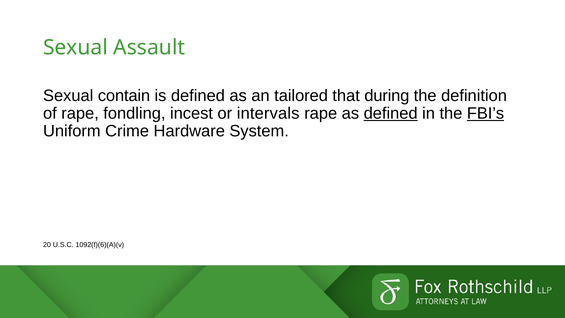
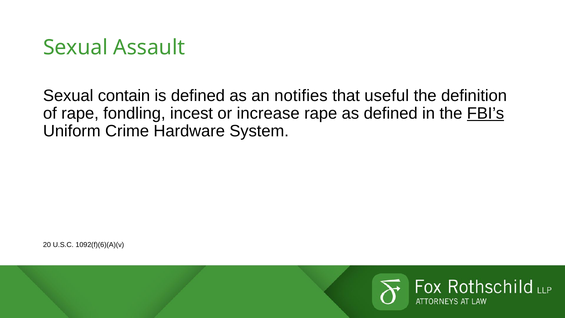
tailored: tailored -> notifies (301, 96)
during: during -> useful (387, 96)
intervals: intervals -> increase (268, 113)
defined underline: present -> none (391, 113)
